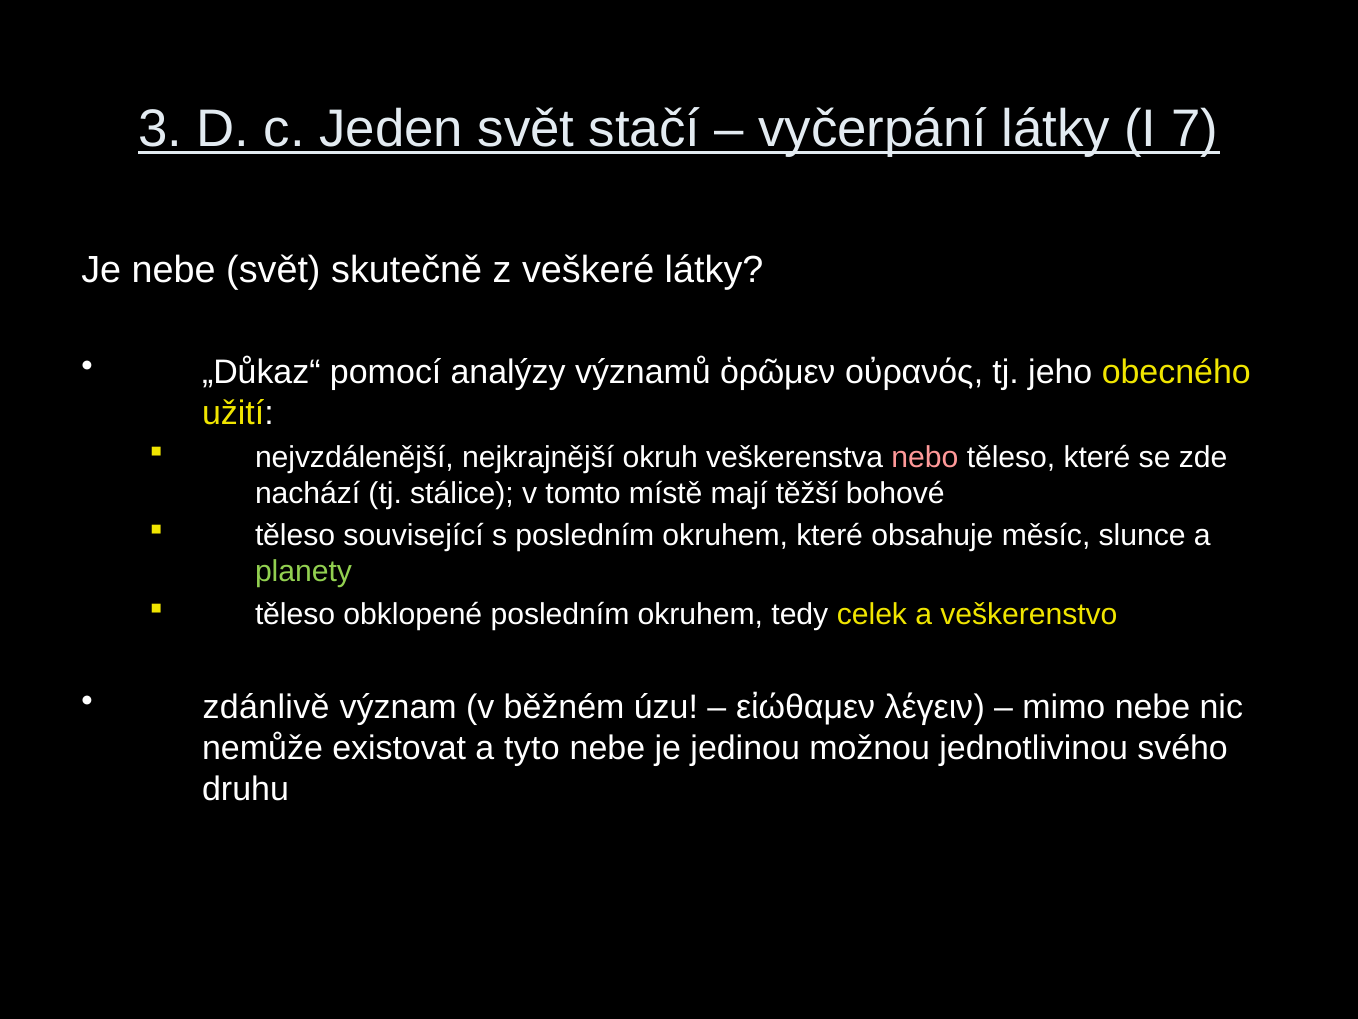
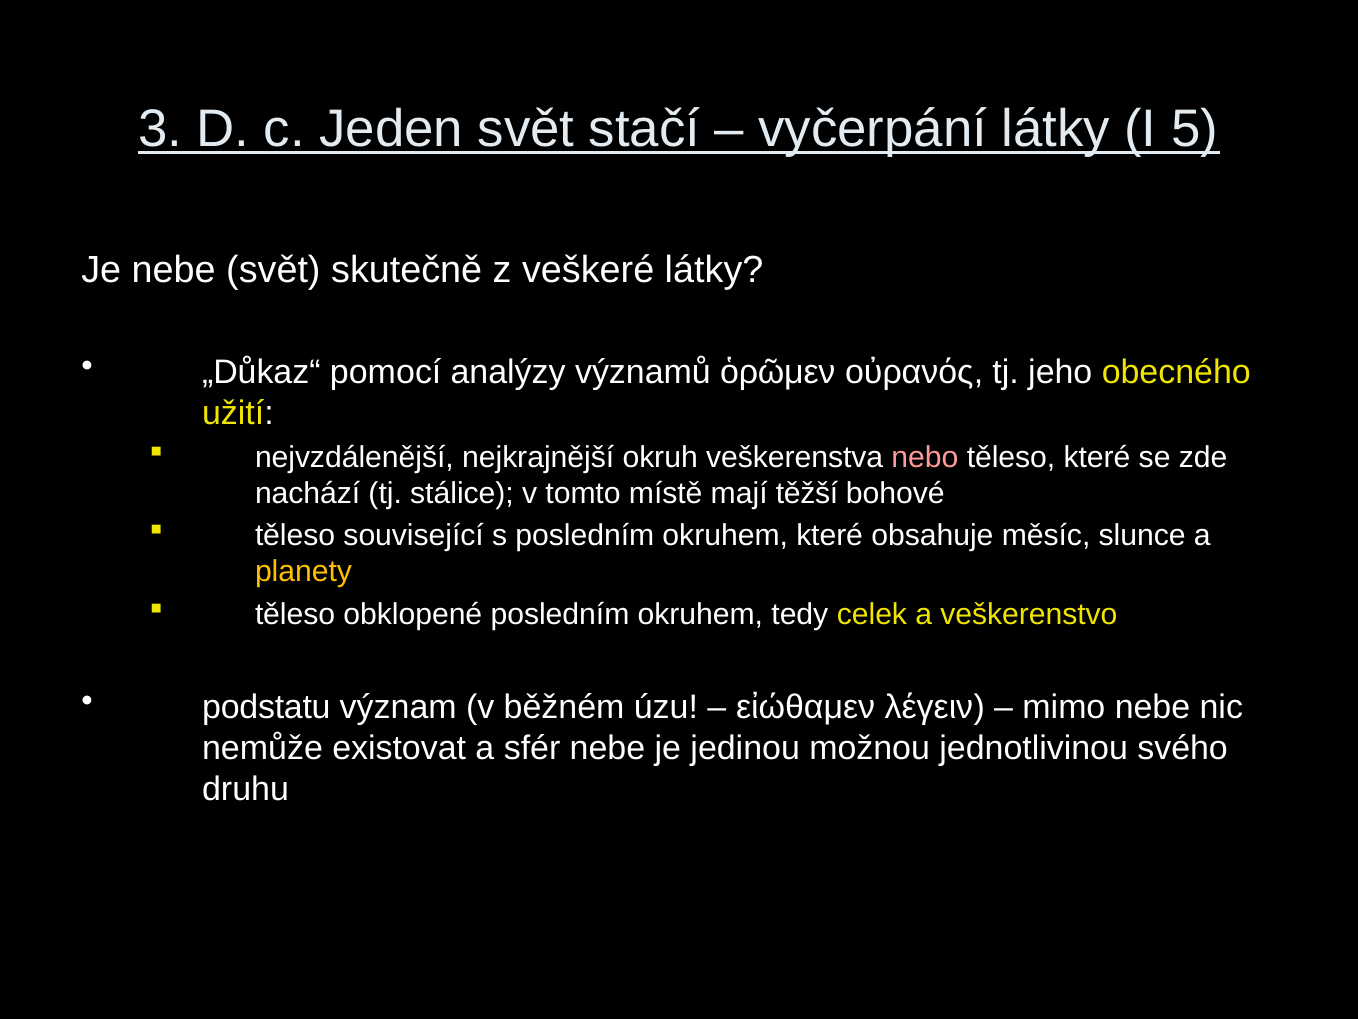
7: 7 -> 5 (1195, 129)
planety colour: light green -> yellow (303, 572)
zdánlivě: zdánlivě -> podstatu (266, 707)
tyto: tyto -> sfér (532, 748)
